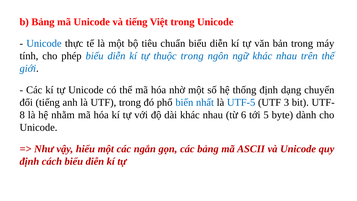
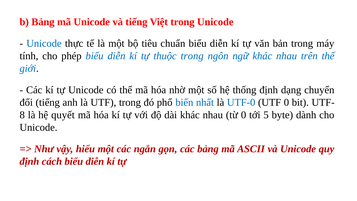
UTF-5: UTF-5 -> UTF-0 (241, 102)
UTF 3: 3 -> 0 (286, 102)
nhằm: nhằm -> quyết (63, 115)
từ 6: 6 -> 0 (244, 115)
